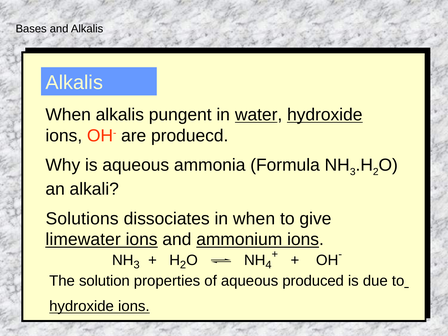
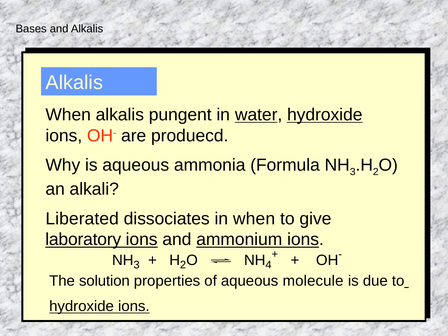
Solutions: Solutions -> Liberated (82, 219)
limewater: limewater -> laboratory (83, 240)
produced: produced -> molecule (313, 281)
